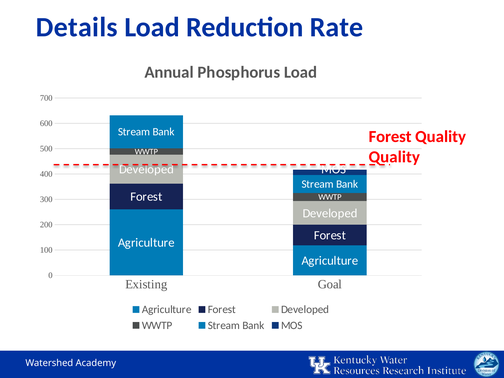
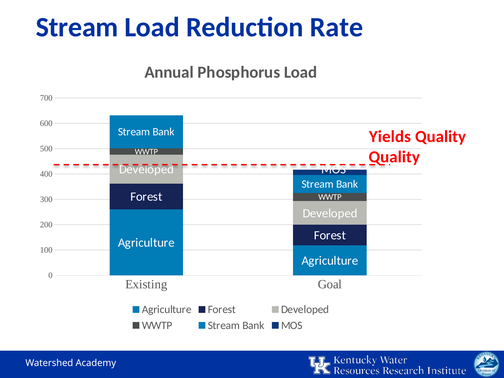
Details: Details -> Stream (77, 27)
Forest: Forest -> Yields (390, 137)
